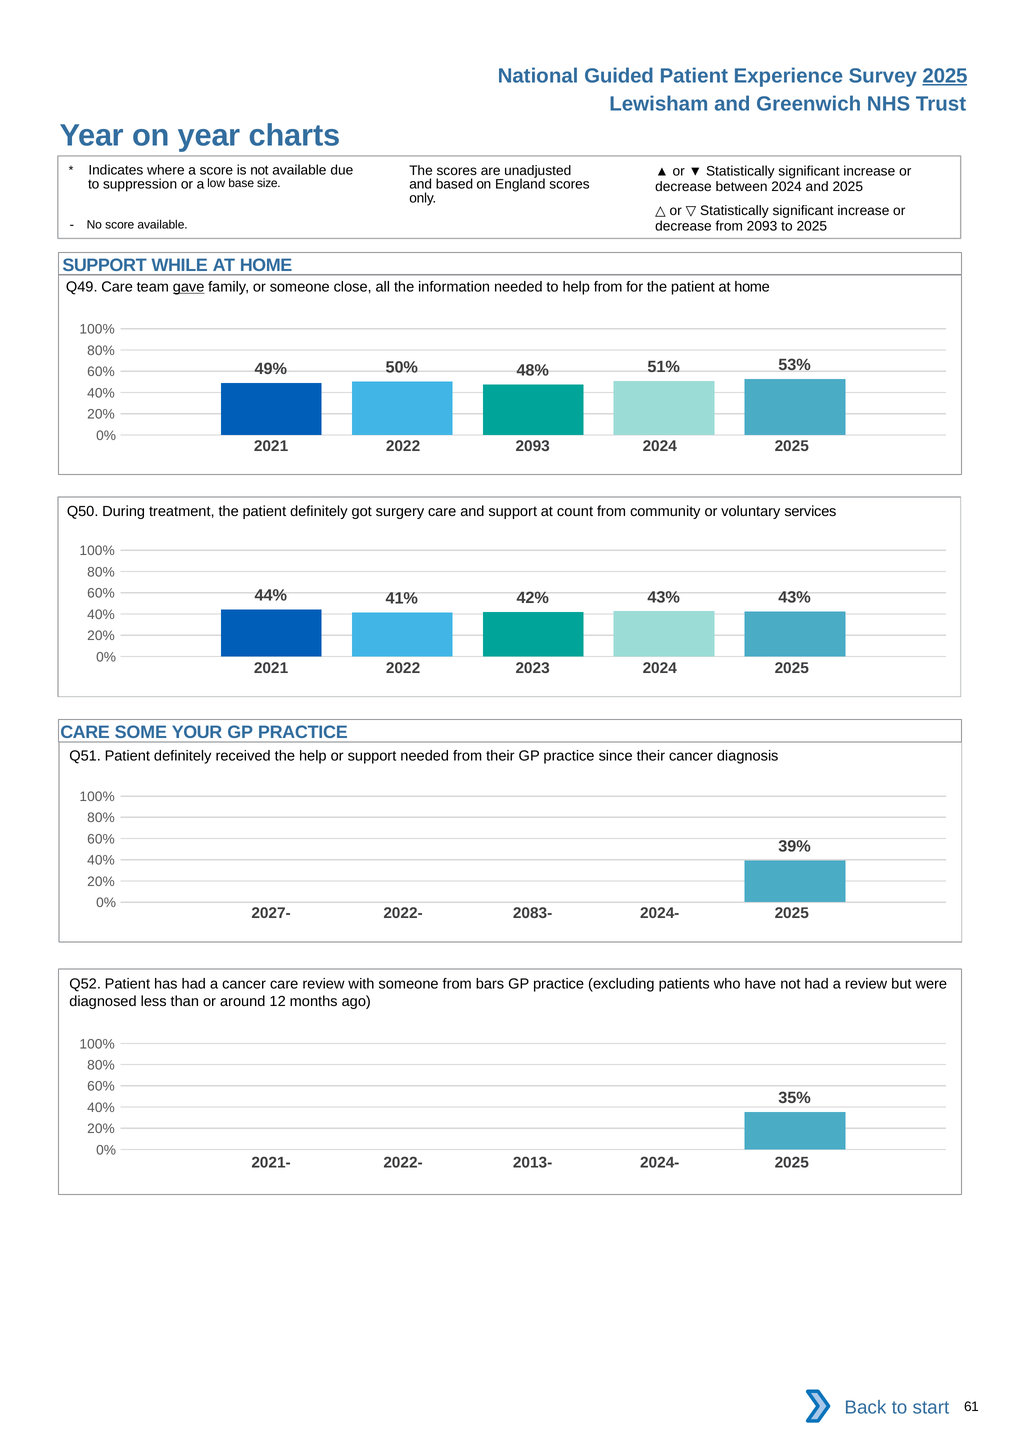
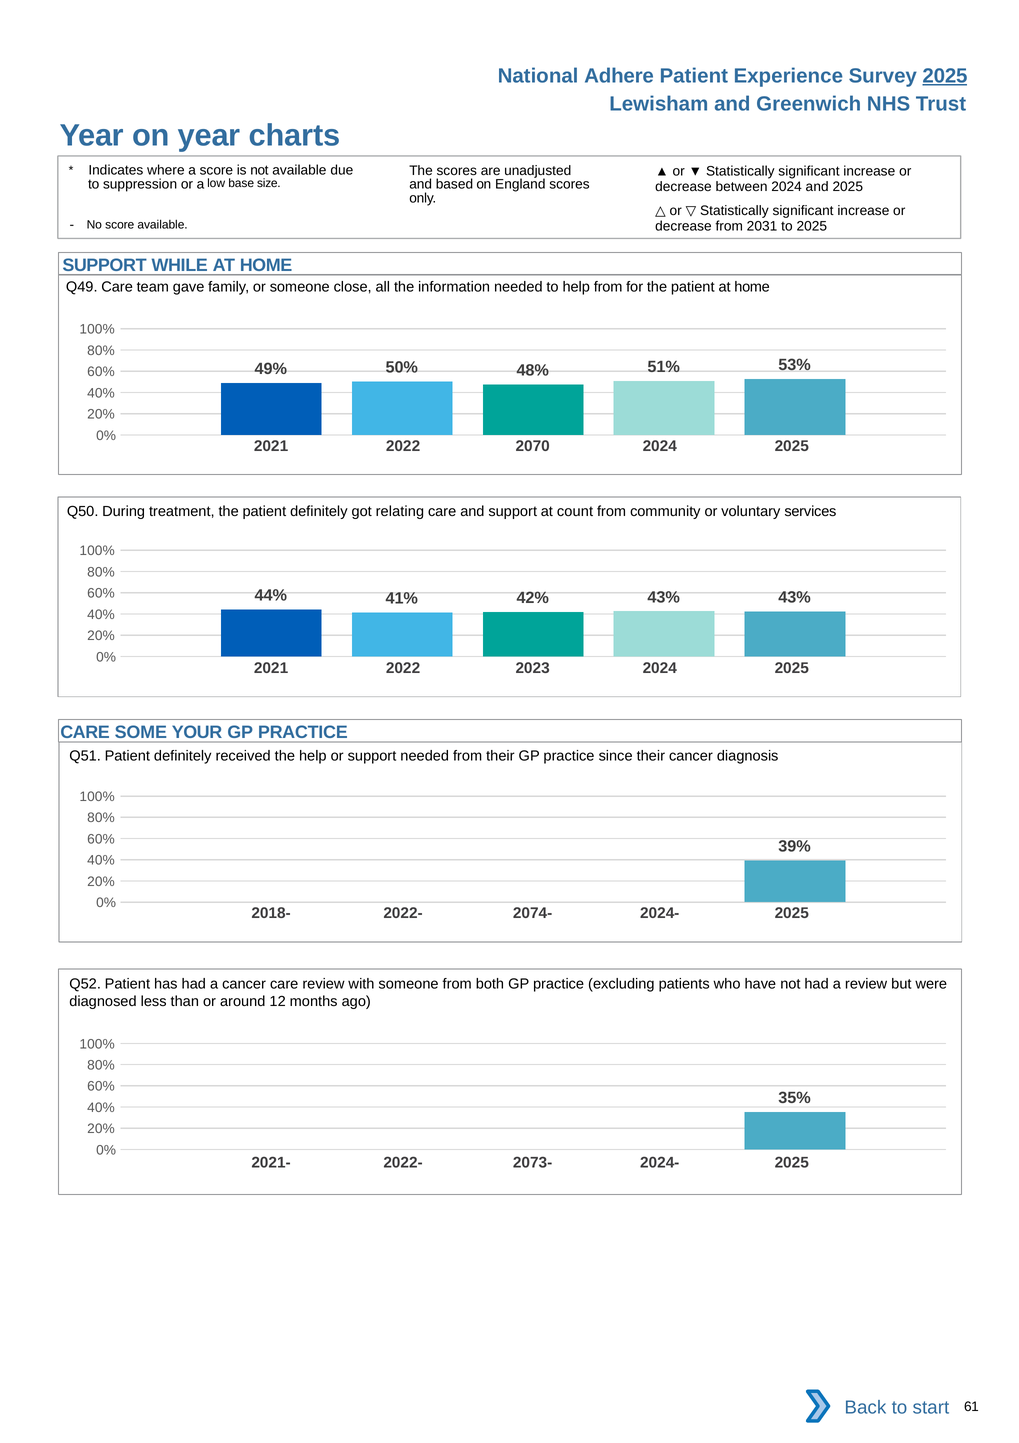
Guided: Guided -> Adhere (619, 76)
from 2093: 2093 -> 2031 (762, 226)
gave underline: present -> none (189, 287)
2022 2093: 2093 -> 2070 (533, 446)
surgery: surgery -> relating (400, 511)
2027-: 2027- -> 2018- (271, 912)
2083-: 2083- -> 2074- (533, 912)
bars: bars -> both (490, 983)
2013-: 2013- -> 2073- (533, 1162)
